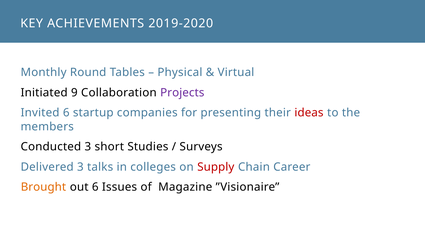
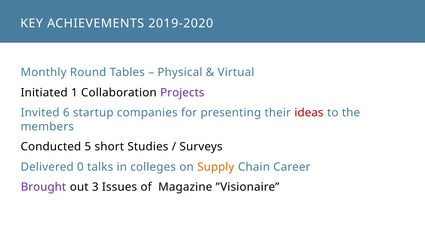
9: 9 -> 1 (74, 93)
Conducted 3: 3 -> 5 (88, 147)
Delivered 3: 3 -> 0 (80, 167)
Supply colour: red -> orange (216, 167)
Brought colour: orange -> purple (43, 187)
out 6: 6 -> 3 (95, 187)
